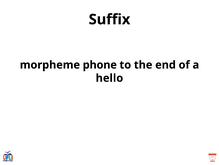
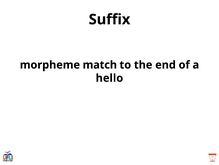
phone: phone -> match (100, 65)
